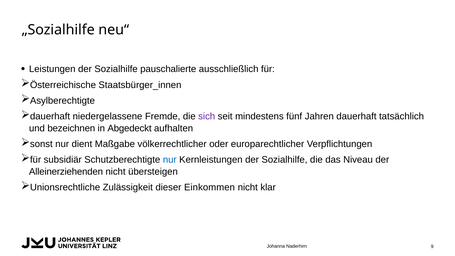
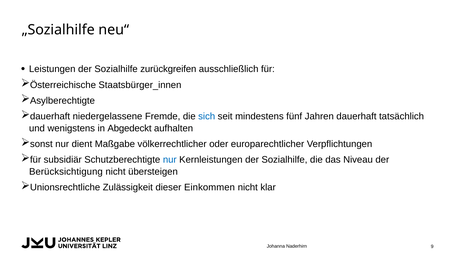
pauschalierte: pauschalierte -> zurückgreifen (168, 69)
sich colour: purple -> blue (207, 116)
bezeichnen: bezeichnen -> wenigstens (71, 128)
Alleinerziehenden: Alleinerziehenden -> Berücksichtigung (66, 172)
